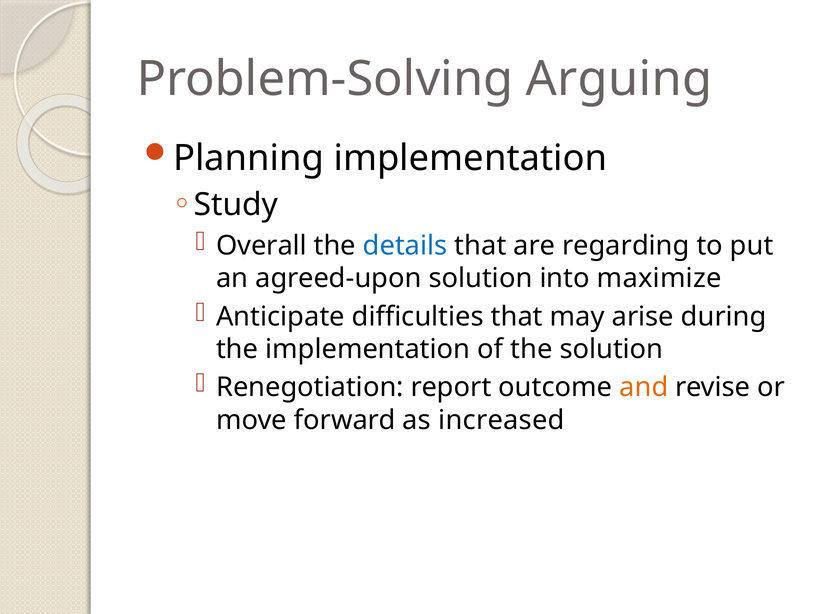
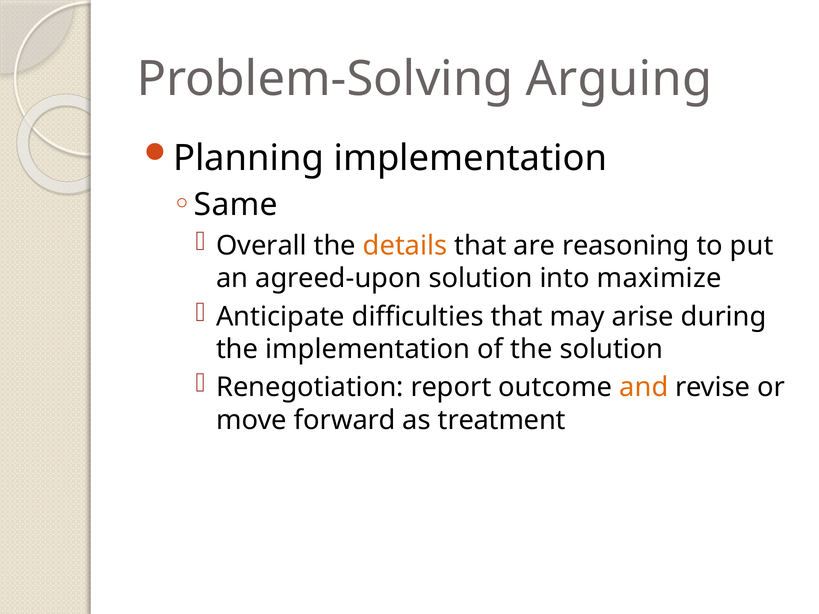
Study: Study -> Same (236, 205)
details colour: blue -> orange (405, 246)
regarding: regarding -> reasoning (626, 246)
increased: increased -> treatment (502, 420)
